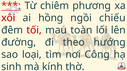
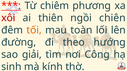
hồng: hồng -> thiên (51, 18)
chiếu: chiếu -> chiên (112, 18)
tối colour: red -> orange (34, 30)
loại: loại -> giải (32, 55)
